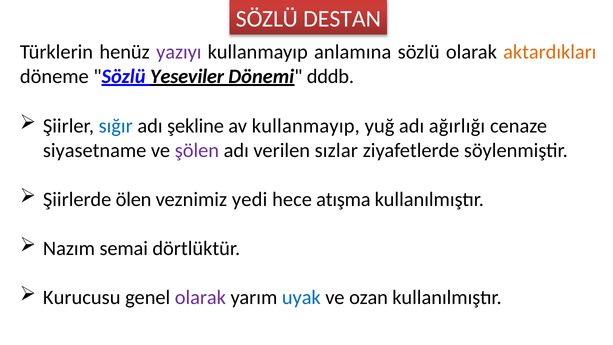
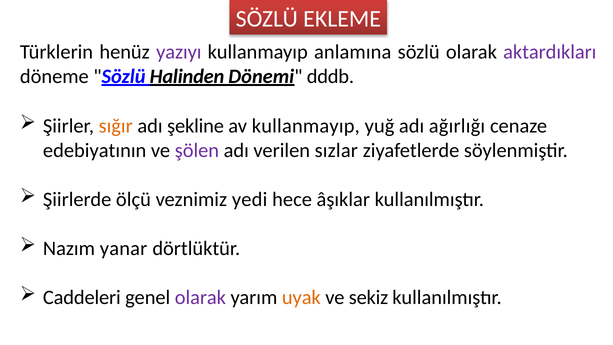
DESTAN: DESTAN -> EKLEME (342, 19)
aktardıkları colour: orange -> purple (550, 52)
Yeseviler: Yeseviler -> Halinden (187, 76)
sığır colour: blue -> orange (116, 126)
siyasetname: siyasetname -> edebiyatının (95, 150)
ölen: ölen -> ölçü (133, 199)
atışma: atışma -> âşıklar (343, 199)
semai: semai -> yanar (124, 248)
Kurucusu: Kurucusu -> Caddeleri (82, 297)
uyak colour: blue -> orange (301, 297)
ozan: ozan -> sekiz (369, 297)
